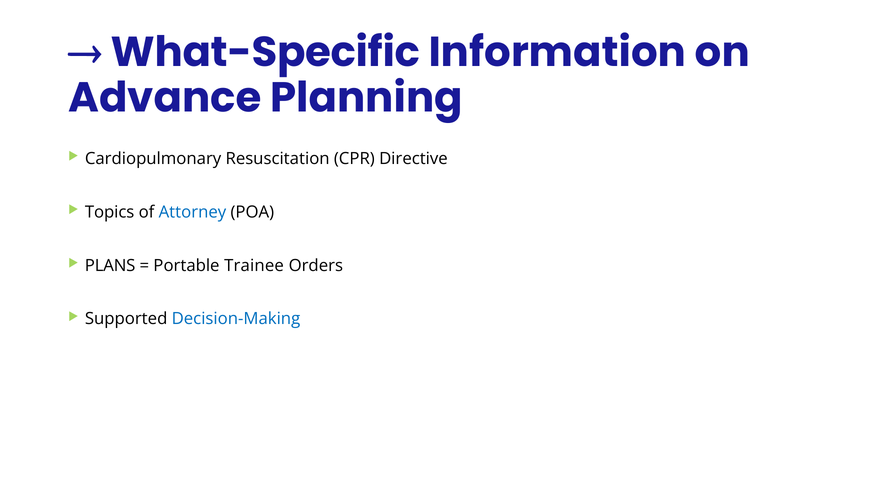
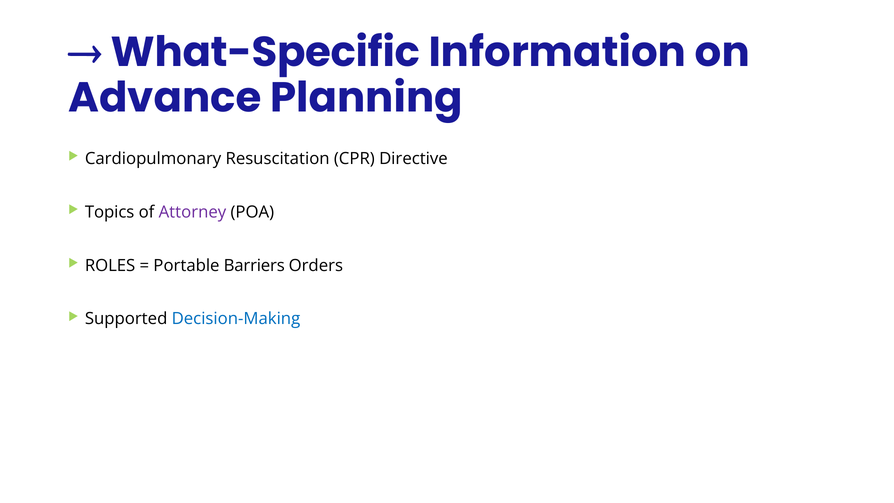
Attorney colour: blue -> purple (192, 212)
PLANS: PLANS -> ROLES (110, 265)
Trainee: Trainee -> Barriers (254, 265)
